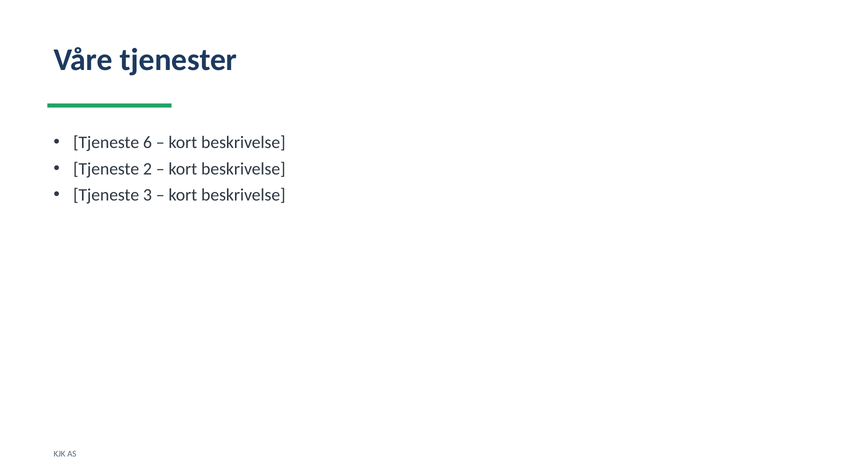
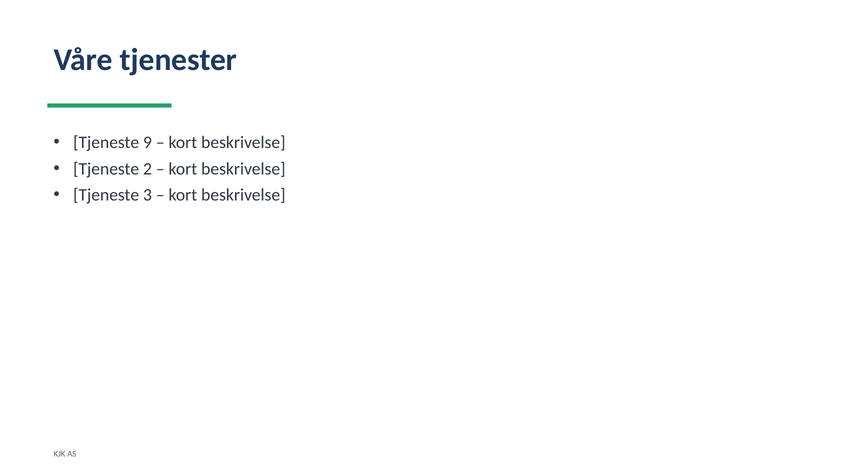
6: 6 -> 9 (147, 142)
